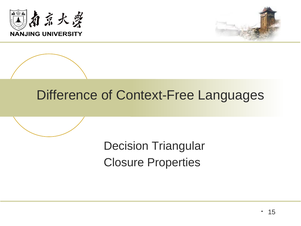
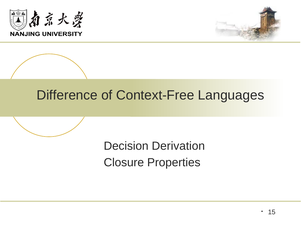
Triangular: Triangular -> Derivation (178, 146)
